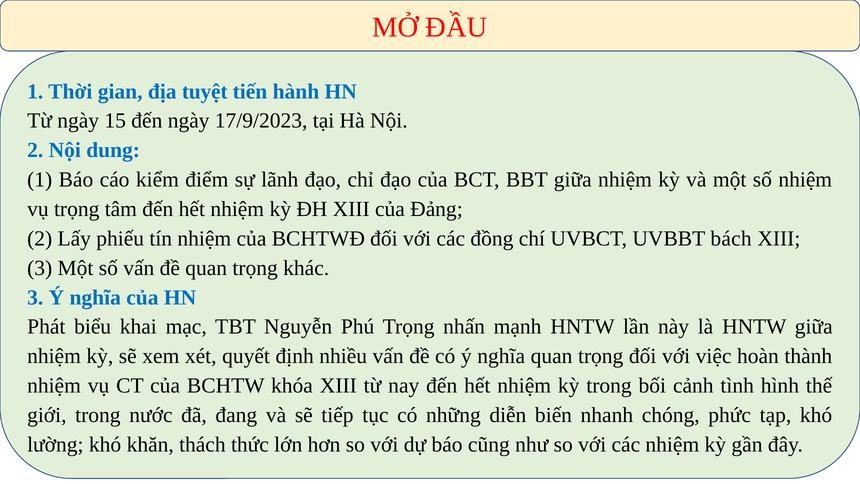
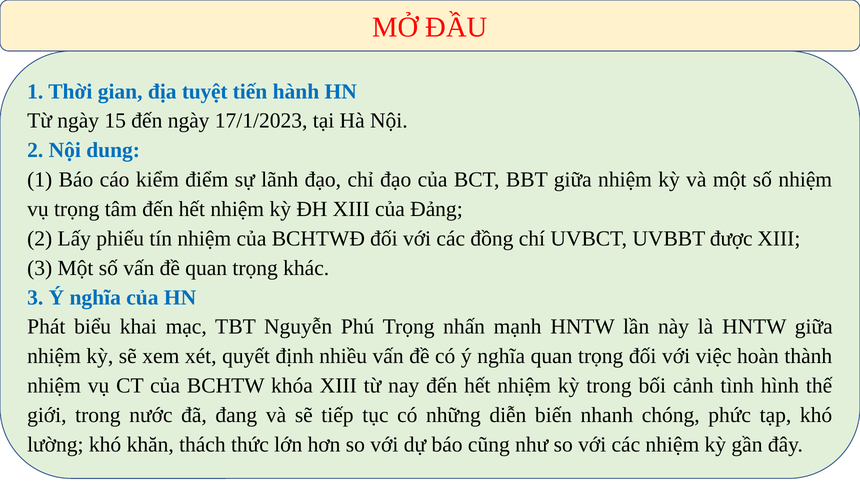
17/9/2023: 17/9/2023 -> 17/1/2023 (261, 121)
bách: bách -> được (731, 238)
